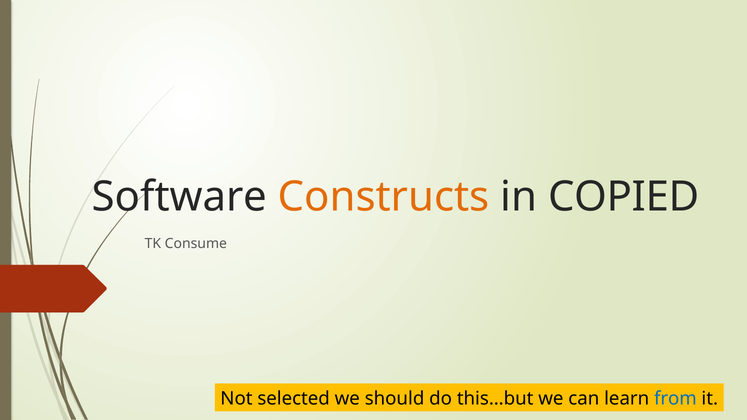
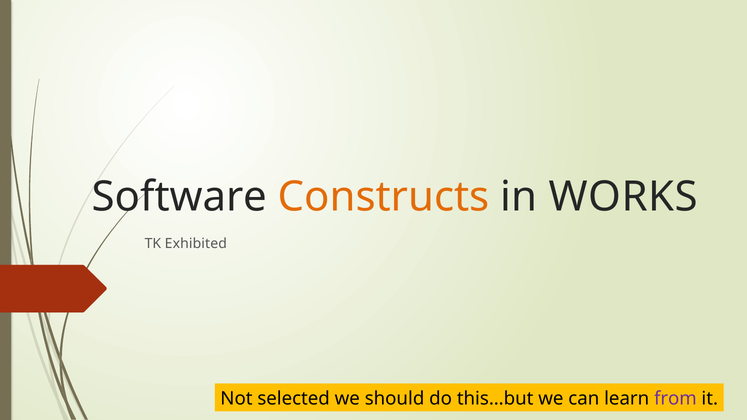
COPIED: COPIED -> WORKS (623, 197)
Consume: Consume -> Exhibited (196, 244)
from colour: blue -> purple (675, 399)
